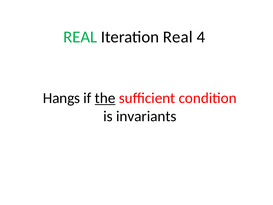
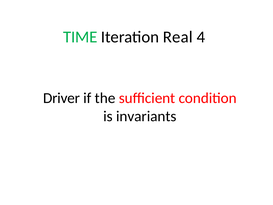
REAL: REAL -> TIME (80, 37)
Hangs: Hangs -> Driver (62, 98)
the underline: present -> none (105, 98)
